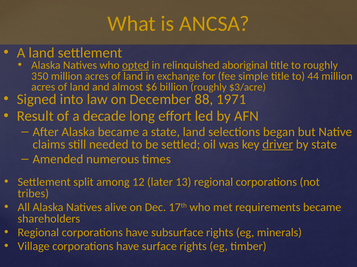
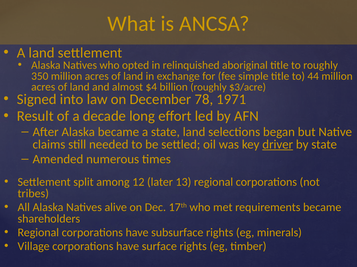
opted underline: present -> none (136, 65)
$6: $6 -> $4 (151, 87)
88: 88 -> 78 (204, 99)
